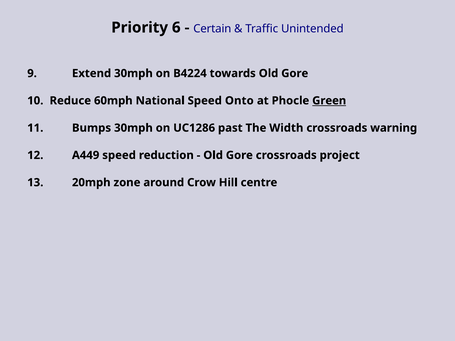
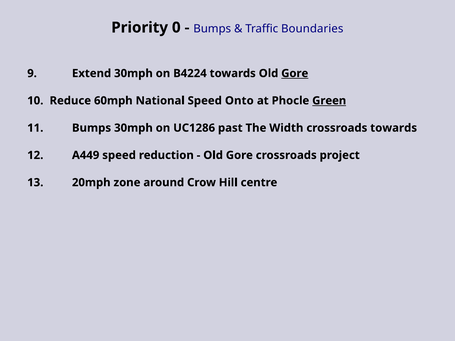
6: 6 -> 0 (176, 28)
Certain: Certain -> Bumps (212, 29)
Unintended: Unintended -> Boundaries (312, 29)
Gore underline: none -> present (295, 73)
crossroads warning: warning -> towards (394, 128)
